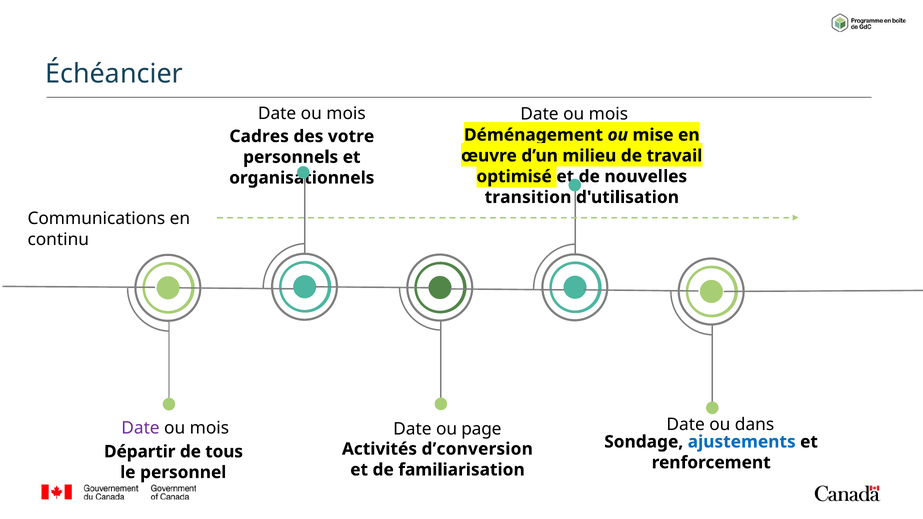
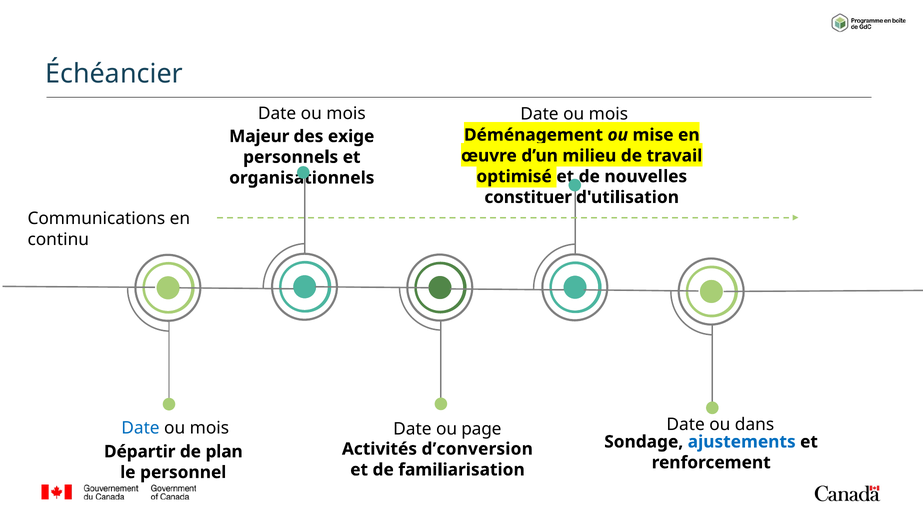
Cadres: Cadres -> Majeur (259, 136)
votre: votre -> exige (351, 136)
transition: transition -> constituer (528, 197)
Date colour: purple -> blue (140, 428)
tous: tous -> plan (224, 452)
